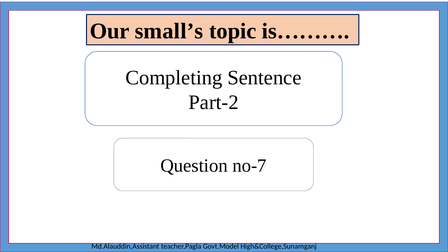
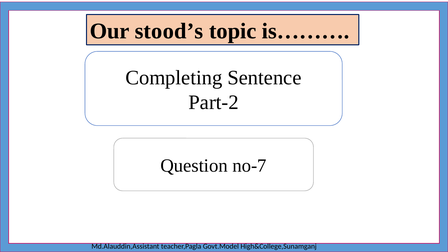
small’s: small’s -> stood’s (169, 31)
